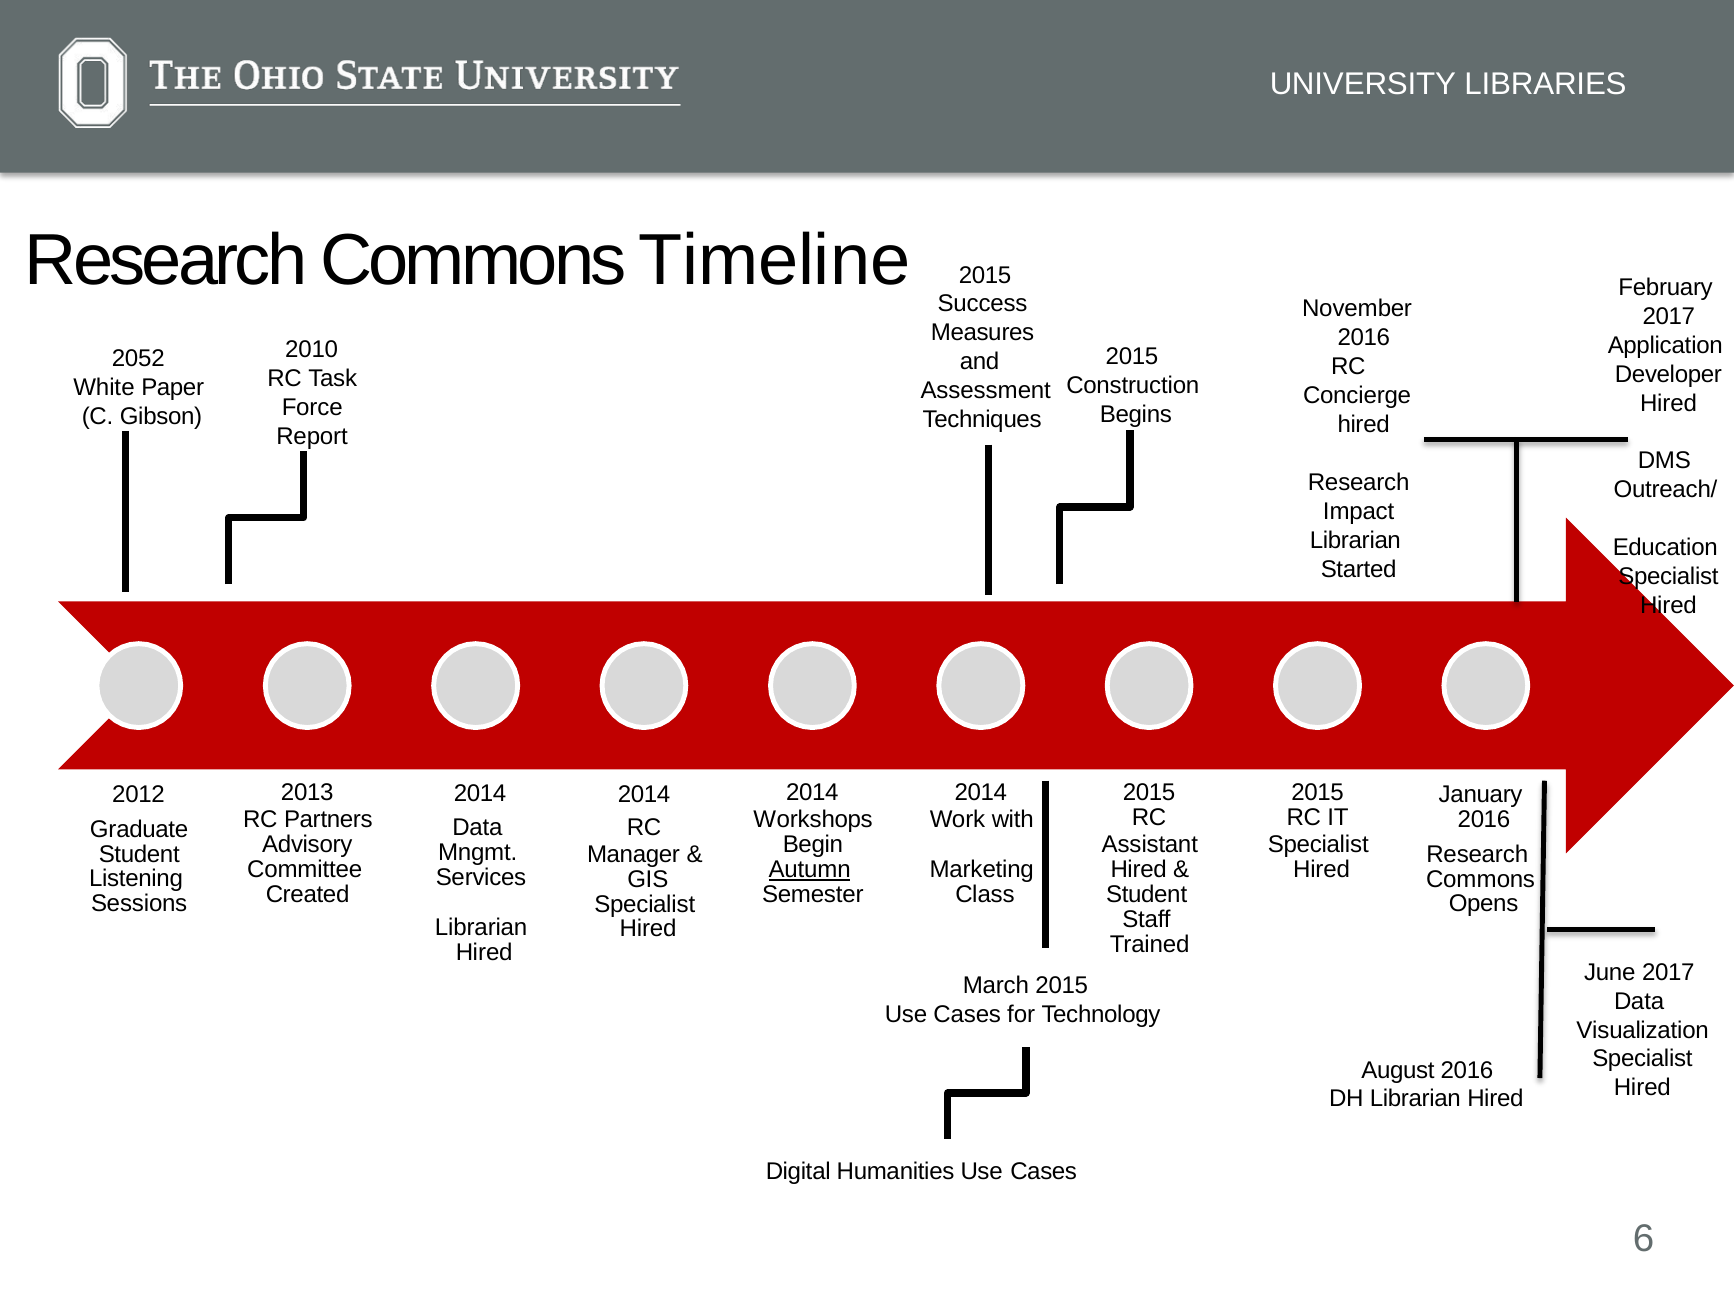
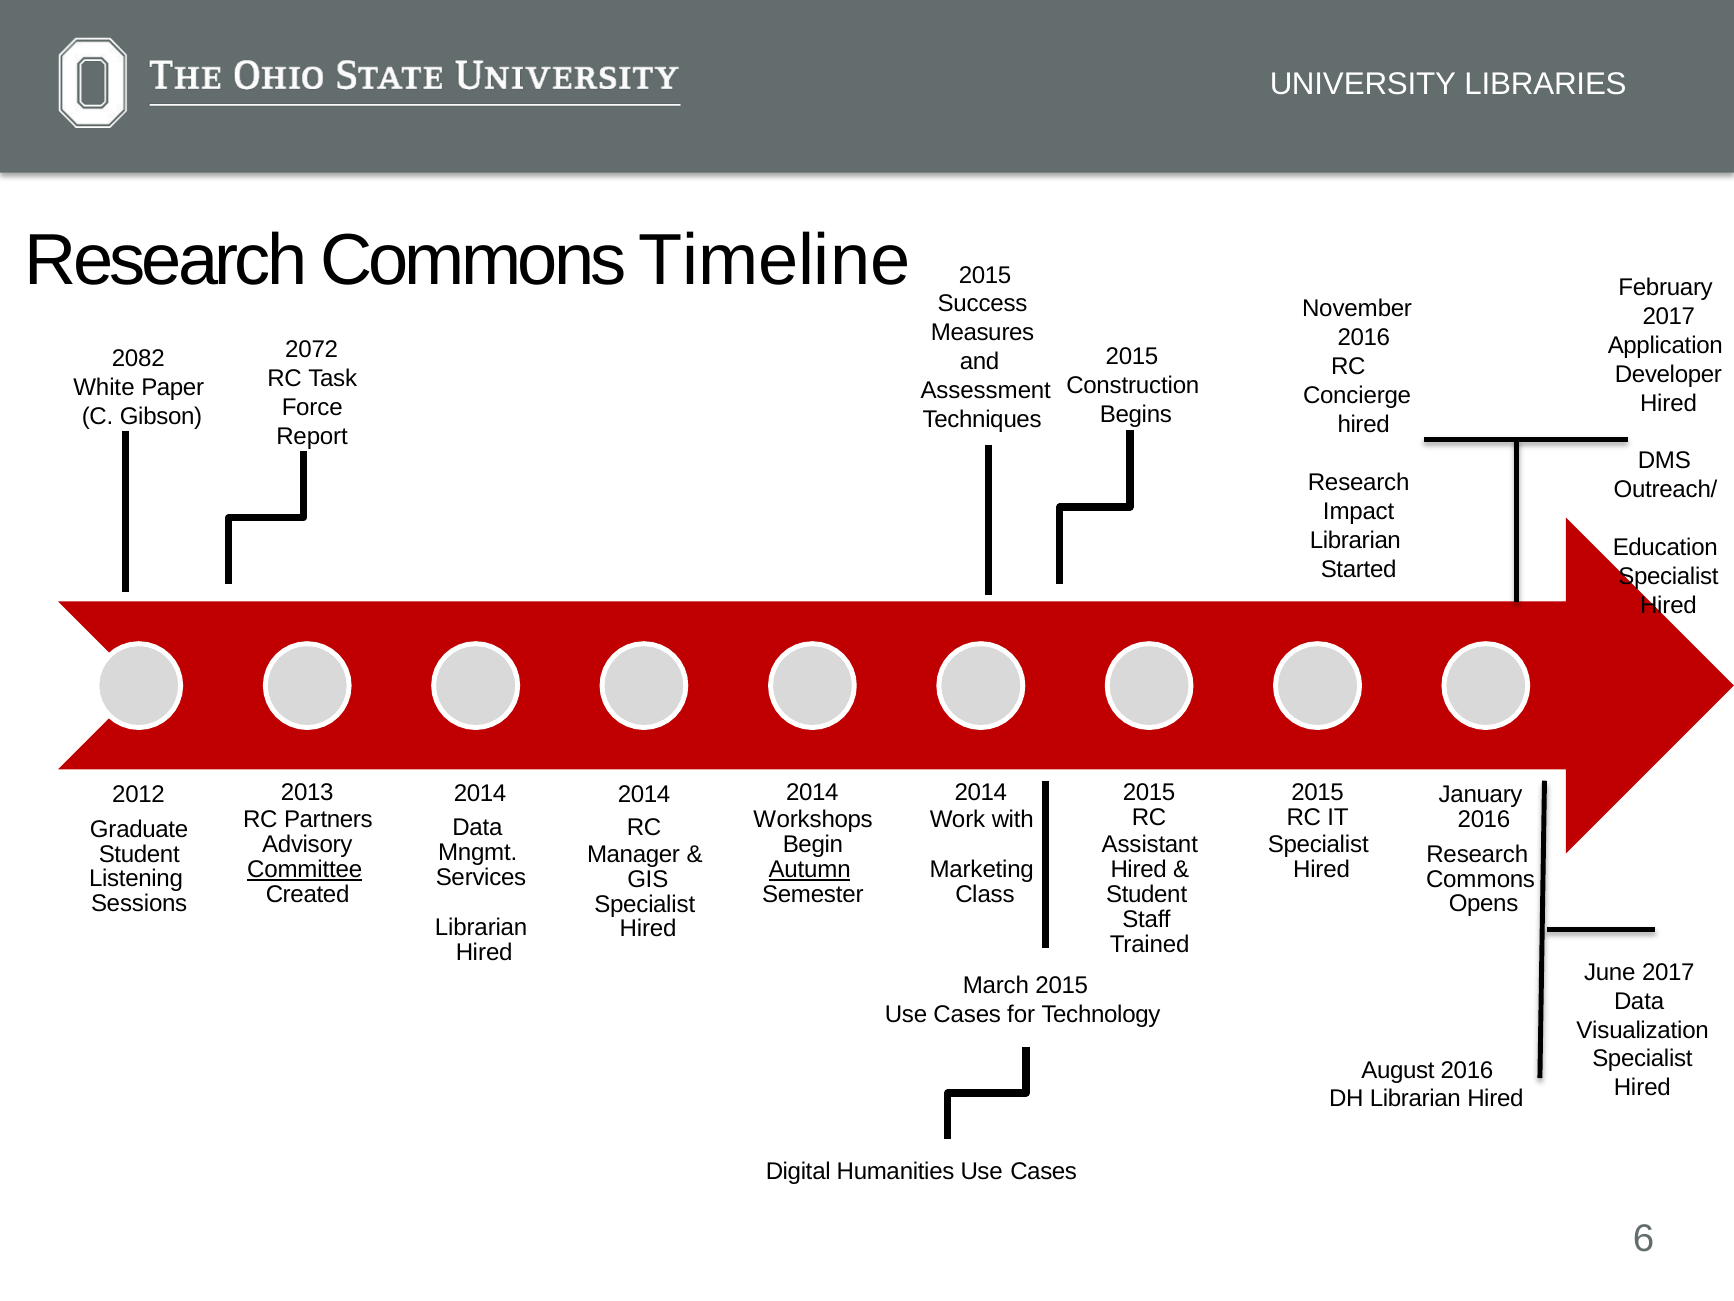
2010: 2010 -> 2072 (312, 350)
2052: 2052 -> 2082 (138, 358)
Committee underline: none -> present (305, 869)
